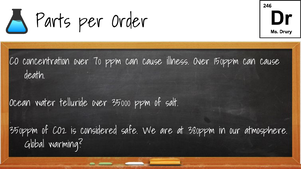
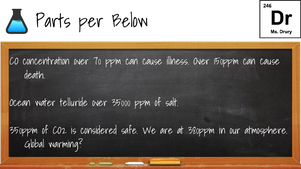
Order: Order -> Below (130, 21)
